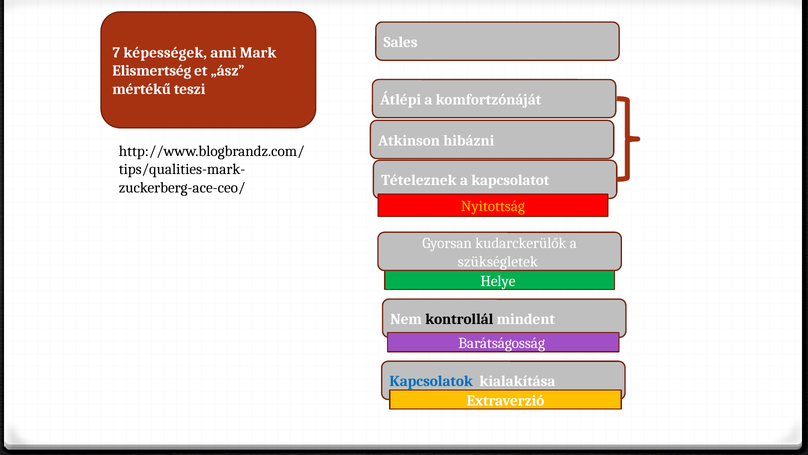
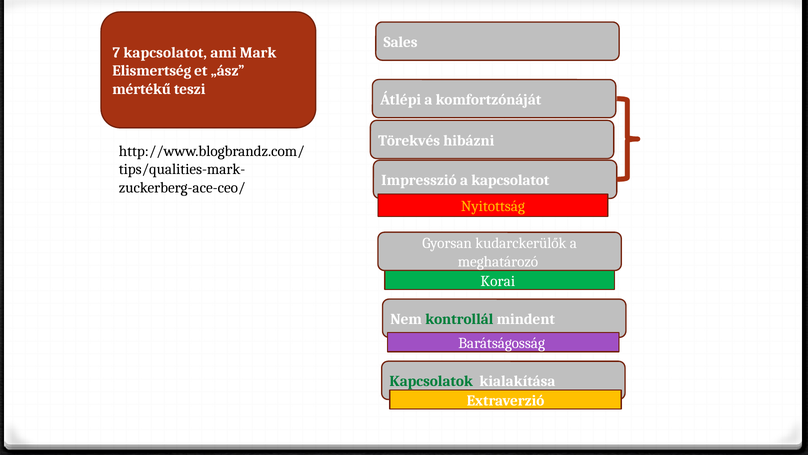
7 képességek: képességek -> kapcsolatot (165, 53)
Atkinson: Atkinson -> Törekvés (409, 140)
Tételeznek: Tételeznek -> Impresszió (419, 180)
szükségletek: szükségletek -> meghatározó (498, 261)
Helye: Helye -> Korai (498, 281)
kontrollál colour: black -> green (459, 319)
Kapcsolatok colour: blue -> green (431, 381)
